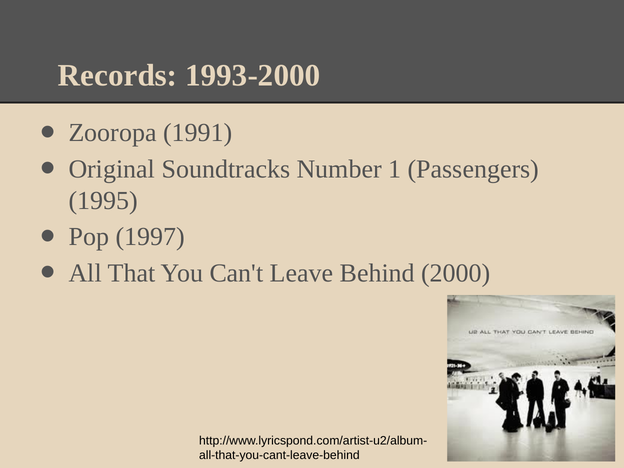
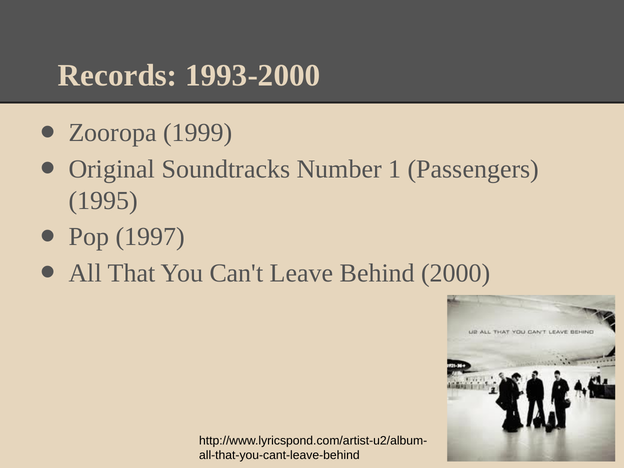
1991: 1991 -> 1999 (198, 133)
